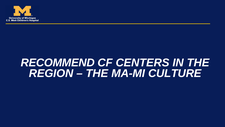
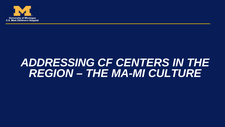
RECOMMEND: RECOMMEND -> ADDRESSING (58, 62)
